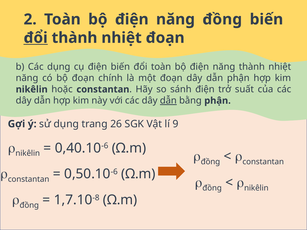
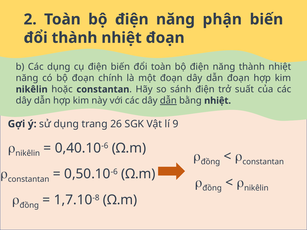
năng đồng: đồng -> phận (222, 19)
đổi underline: present -> none (36, 38)
dẫn phận: phận -> đoạn (238, 78)
bằng phận: phận -> nhiệt (218, 101)
